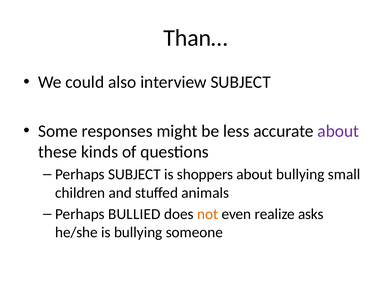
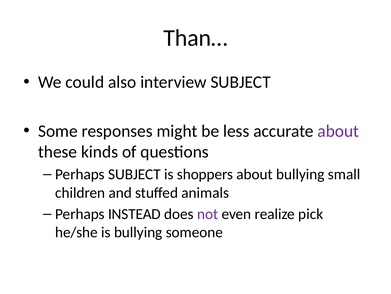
BULLIED: BULLIED -> INSTEAD (134, 214)
not colour: orange -> purple (208, 214)
asks: asks -> pick (311, 214)
